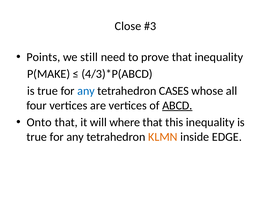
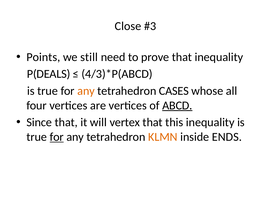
P(MAKE: P(MAKE -> P(DEALS (49, 74)
any colour: blue -> orange (86, 91)
Onto: Onto -> Since (39, 122)
where: where -> vertex (125, 122)
for underline: none -> present (57, 136)
EDGE: EDGE -> ENDS (227, 136)
